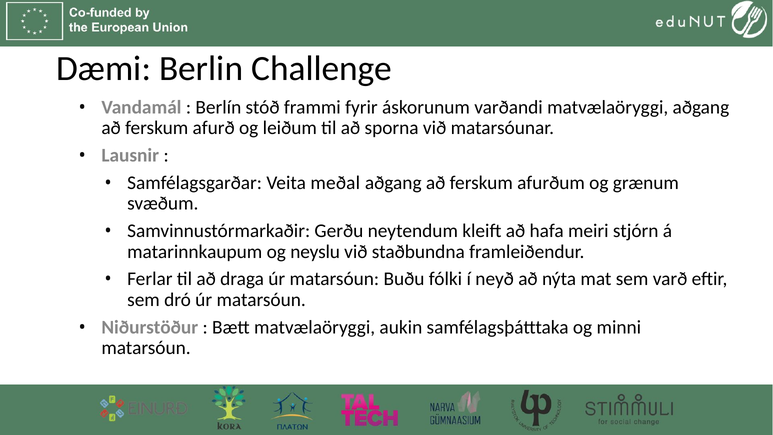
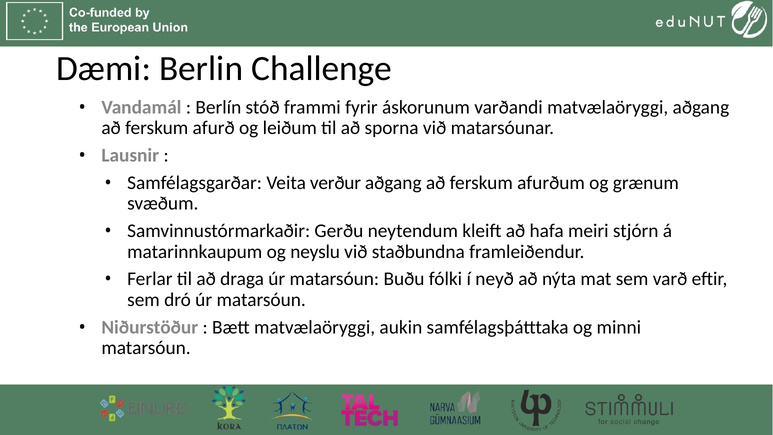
meðal: meðal -> verður (335, 183)
